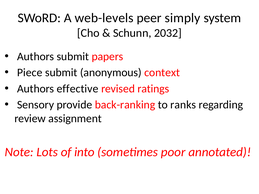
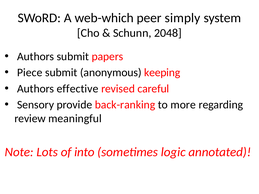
web-levels: web-levels -> web-which (104, 18)
2032: 2032 -> 2048 (168, 33)
context: context -> keeping (162, 73)
ratings: ratings -> careful (153, 89)
ranks: ranks -> more (183, 105)
assignment: assignment -> meaningful (75, 119)
poor: poor -> logic (173, 152)
